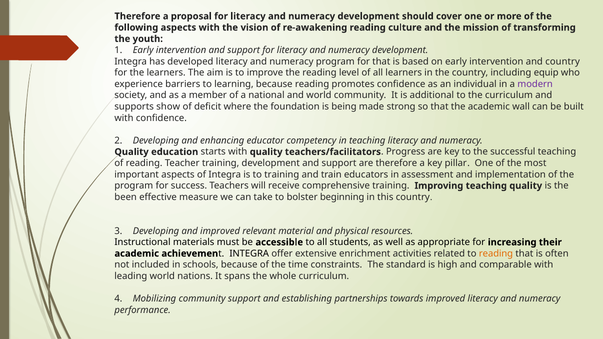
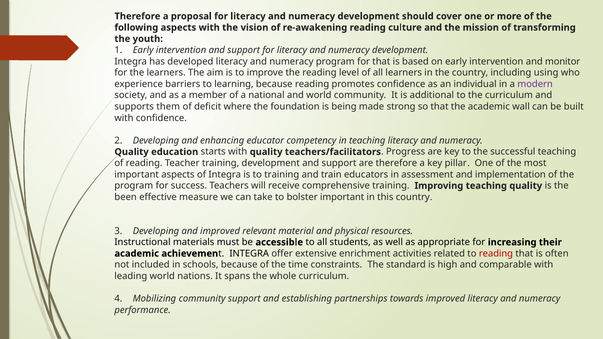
and country: country -> monitor (563, 61)
equip: equip -> using (546, 73)
show: show -> them (168, 107)
bolster beginning: beginning -> important (342, 197)
reading colour: orange -> red (496, 254)
